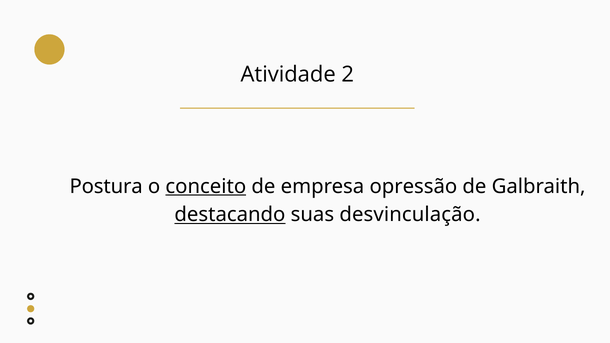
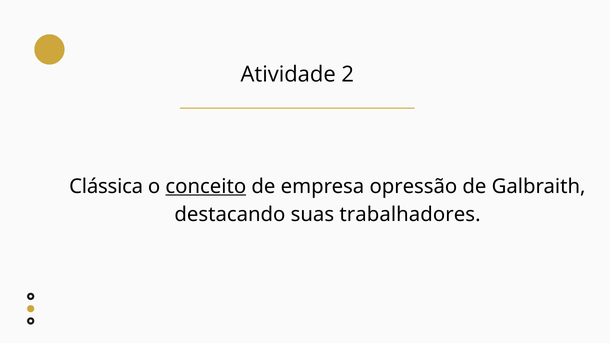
Postura: Postura -> Clássica (106, 186)
destacando underline: present -> none (230, 215)
desvinculação: desvinculação -> trabalhadores (410, 215)
